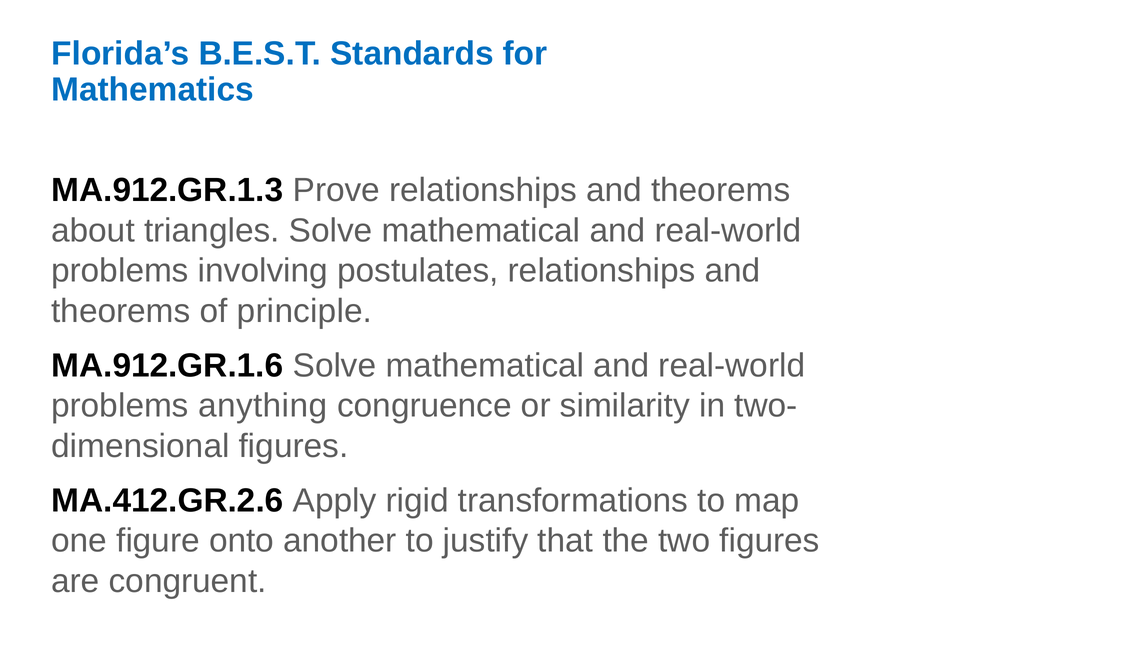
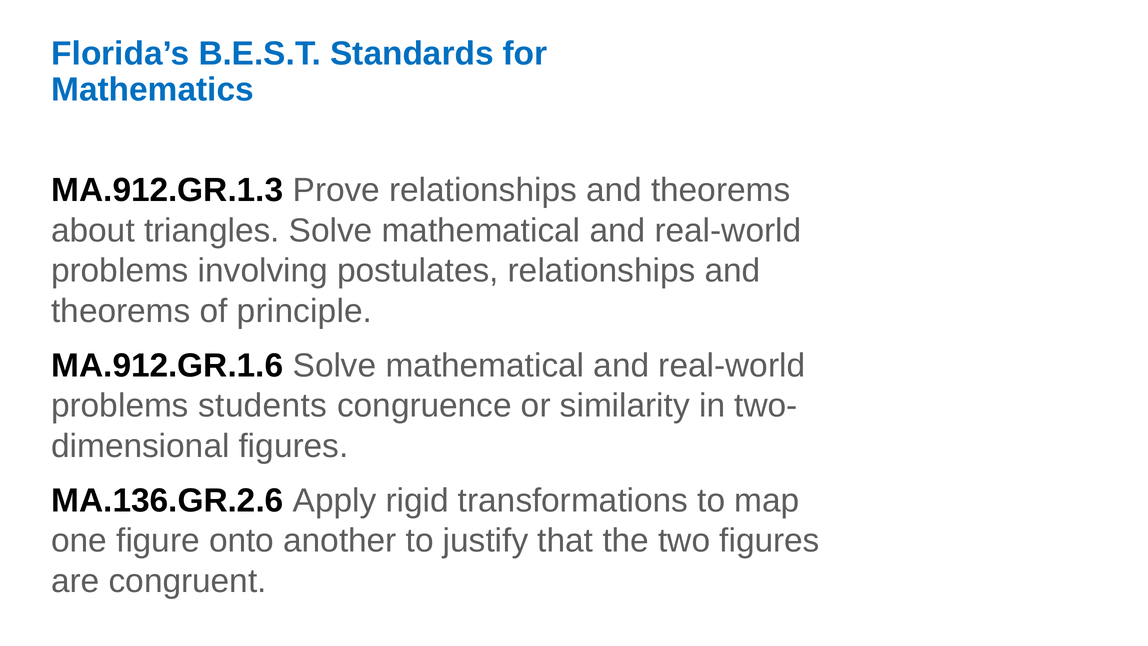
anything: anything -> students (263, 406)
MA.412.GR.2.6: MA.412.GR.2.6 -> MA.136.GR.2.6 (167, 500)
